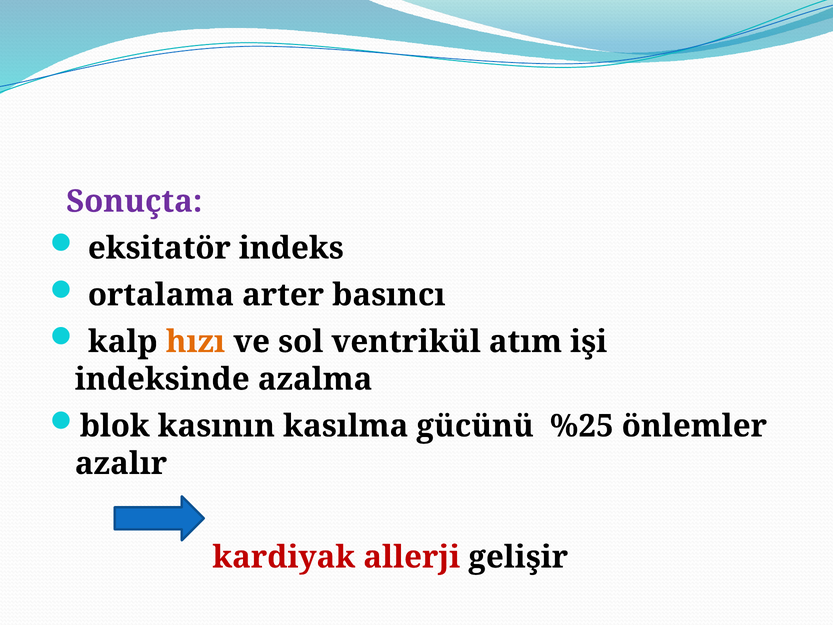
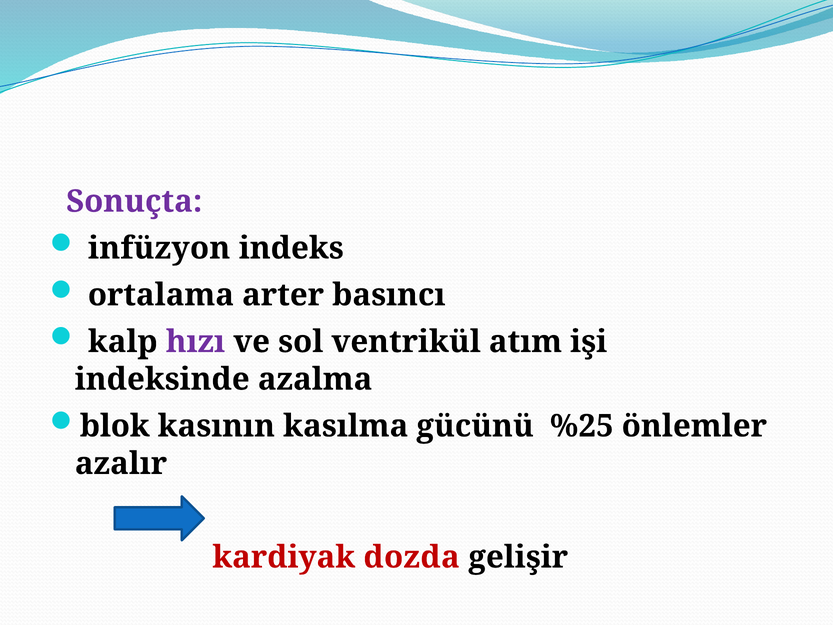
eksitatör: eksitatör -> infüzyon (159, 248)
hızı colour: orange -> purple (195, 342)
allerji: allerji -> dozda (412, 557)
